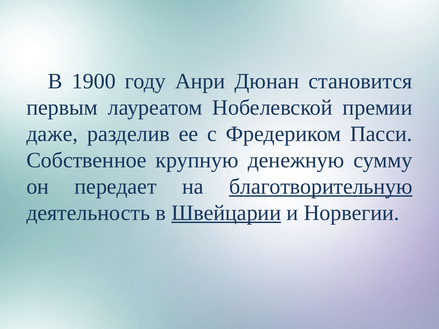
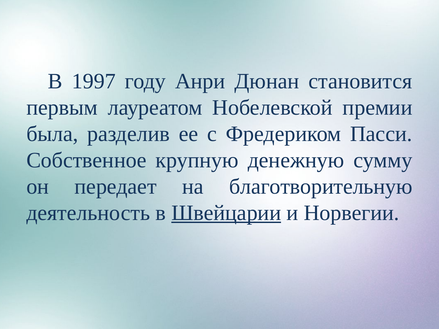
1900: 1900 -> 1997 (94, 81)
даже: даже -> была (52, 134)
благотворительную underline: present -> none (321, 187)
